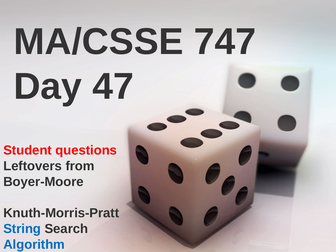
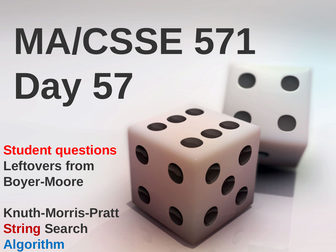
747: 747 -> 571 (225, 42)
47: 47 -> 57 (113, 87)
String colour: blue -> red (22, 229)
